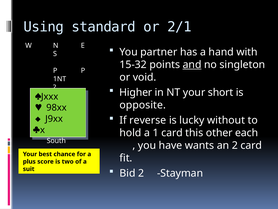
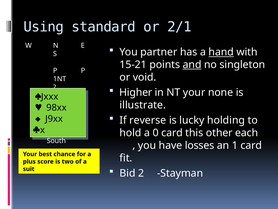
hand underline: none -> present (221, 52)
15-32: 15-32 -> 15-21 (133, 65)
short: short -> none (221, 92)
opposite: opposite -> illustrate (143, 105)
without: without -> holding (226, 120)
1: 1 -> 0 (156, 133)
wants: wants -> losses (200, 145)
an 2: 2 -> 1 (235, 145)
